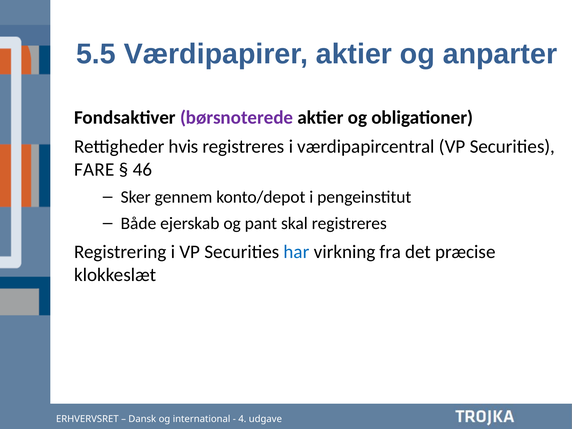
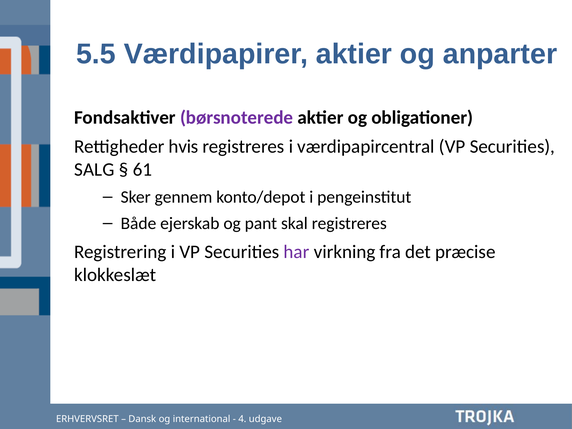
FARE: FARE -> SALG (94, 170)
46: 46 -> 61 (142, 170)
har colour: blue -> purple (297, 252)
